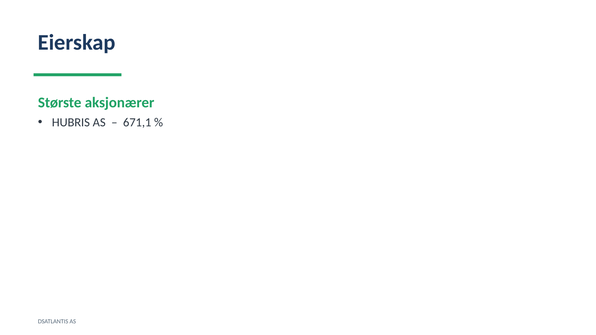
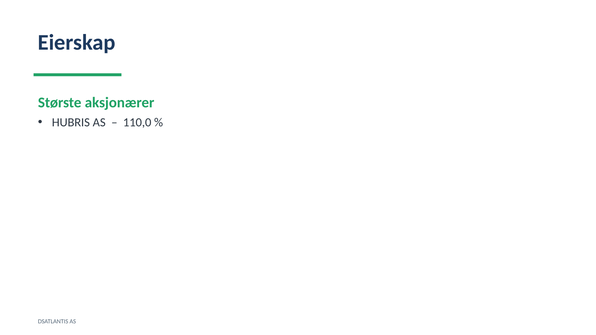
671,1: 671,1 -> 110,0 (137, 123)
